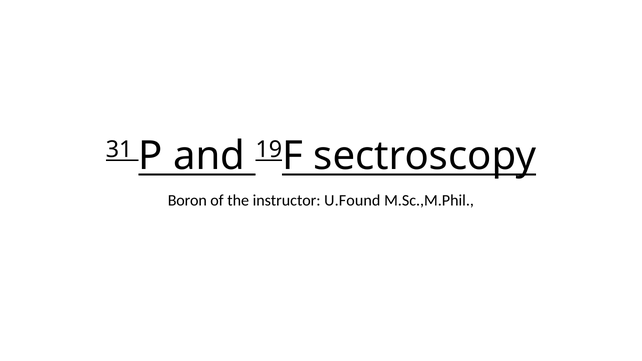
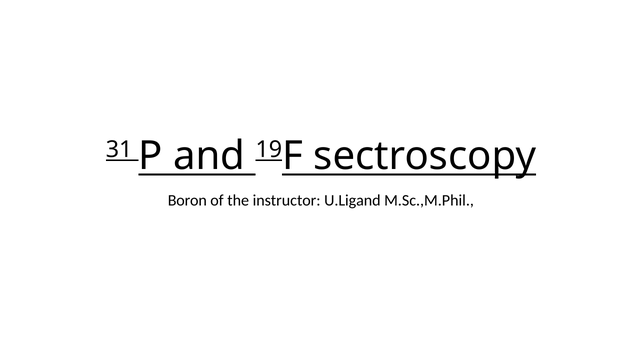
U.Found: U.Found -> U.Ligand (352, 201)
